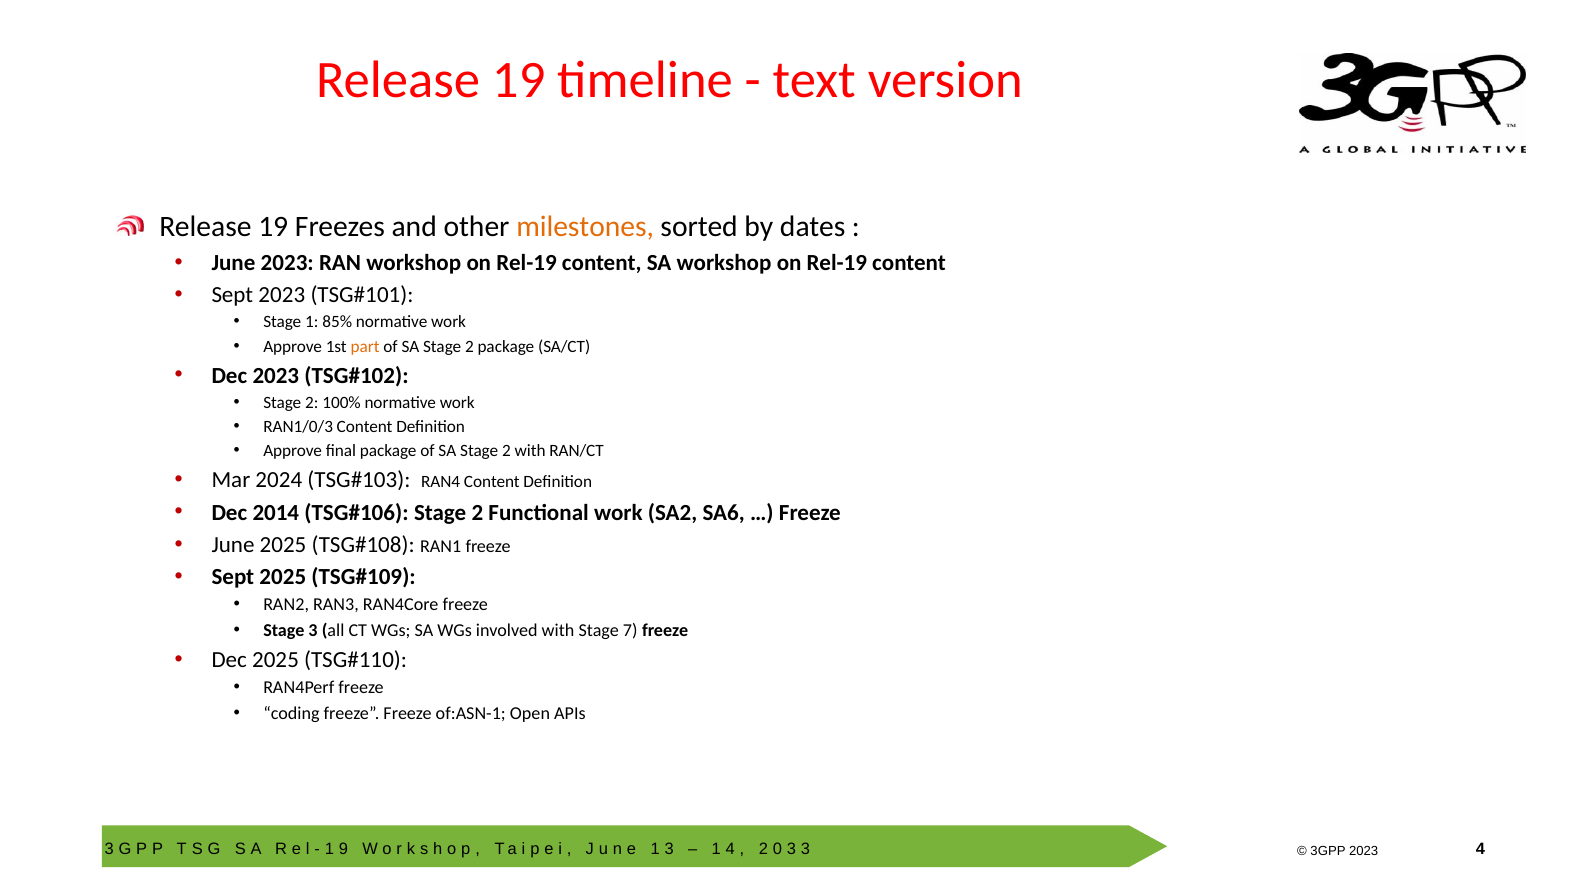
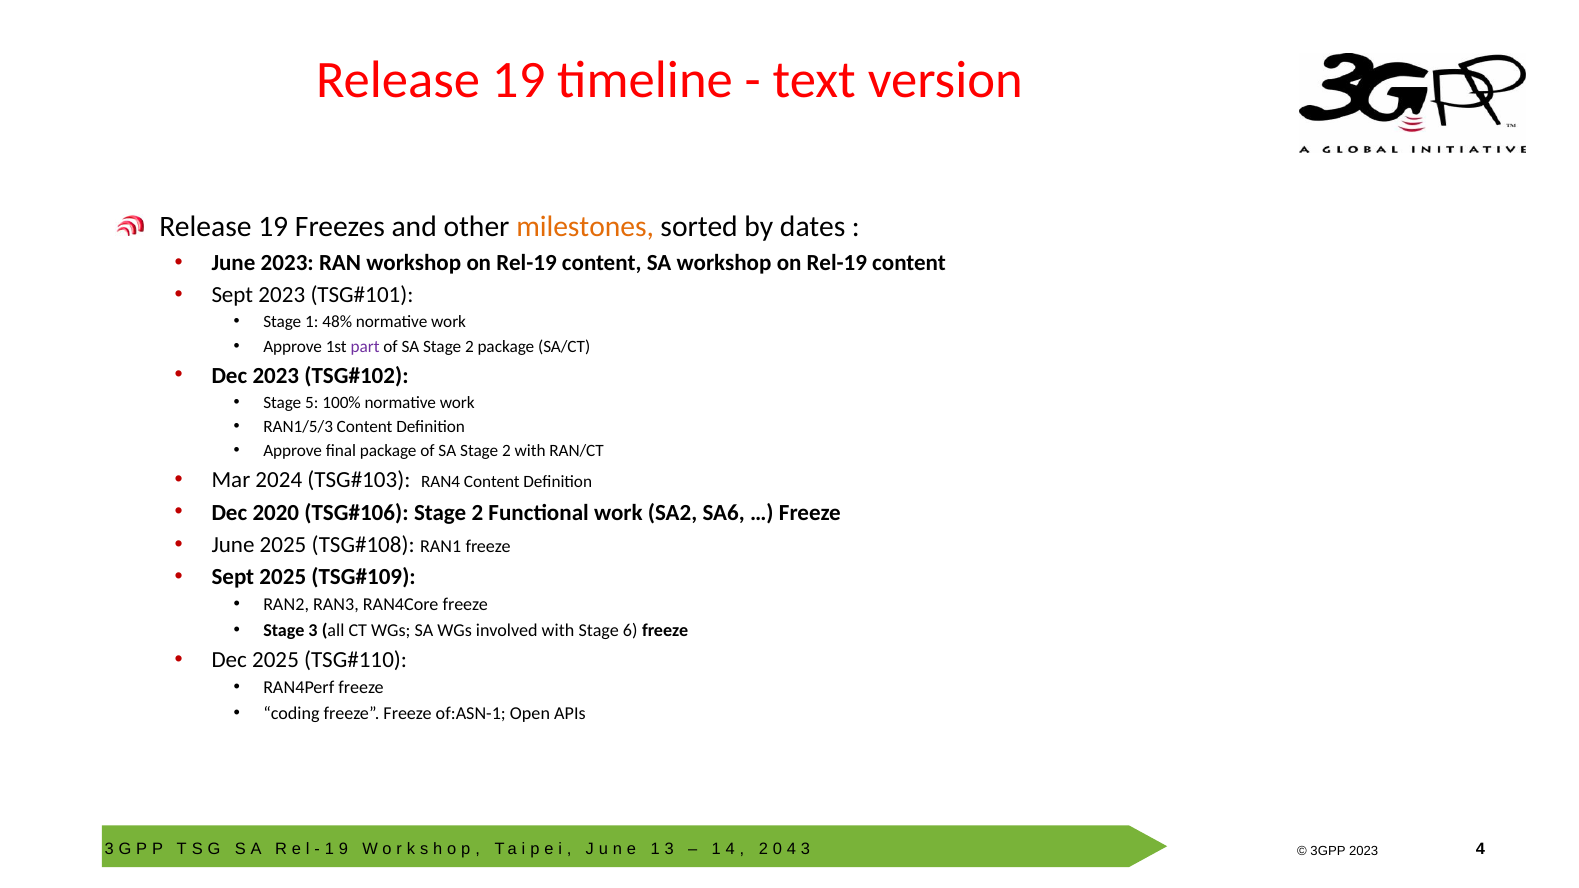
85%: 85% -> 48% (337, 322)
part colour: orange -> purple (365, 346)
2: 2 -> 5 (312, 403)
RAN1/0/3: RAN1/0/3 -> RAN1/5/3 (298, 427)
2014: 2014 -> 2020 (276, 513)
7: 7 -> 6 (630, 630)
3: 3 -> 4 (791, 849)
